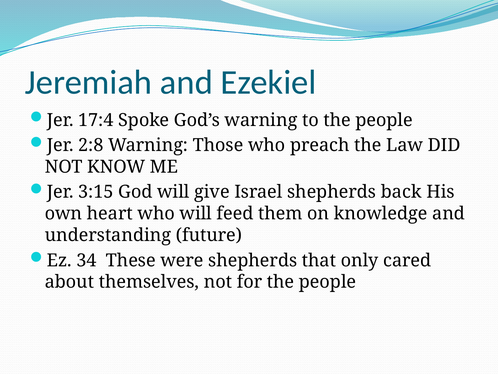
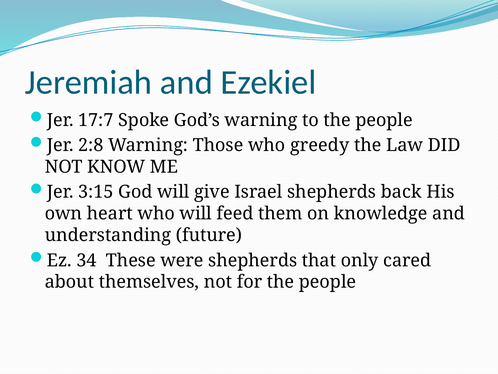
17:4: 17:4 -> 17:7 (96, 120)
preach: preach -> greedy (320, 145)
